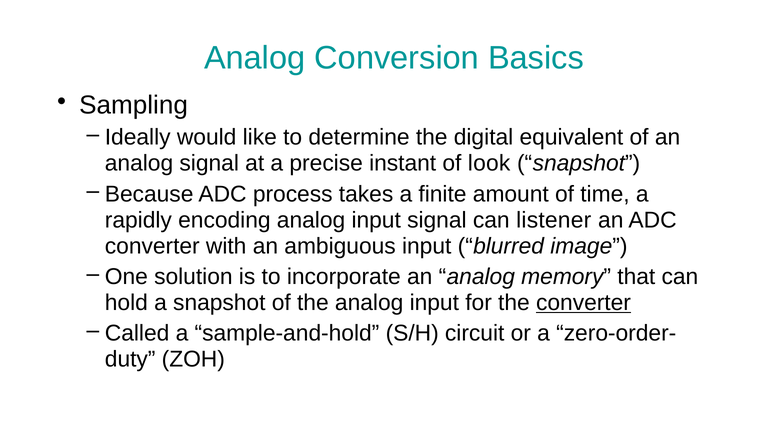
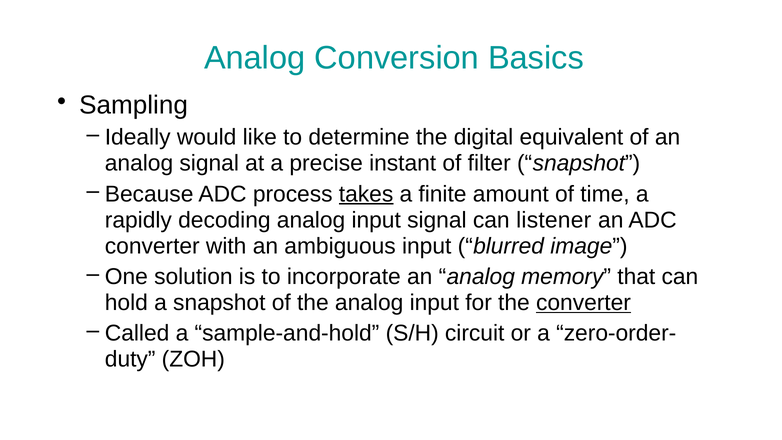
look: look -> filter (489, 163)
takes underline: none -> present (366, 194)
encoding: encoding -> decoding (224, 220)
